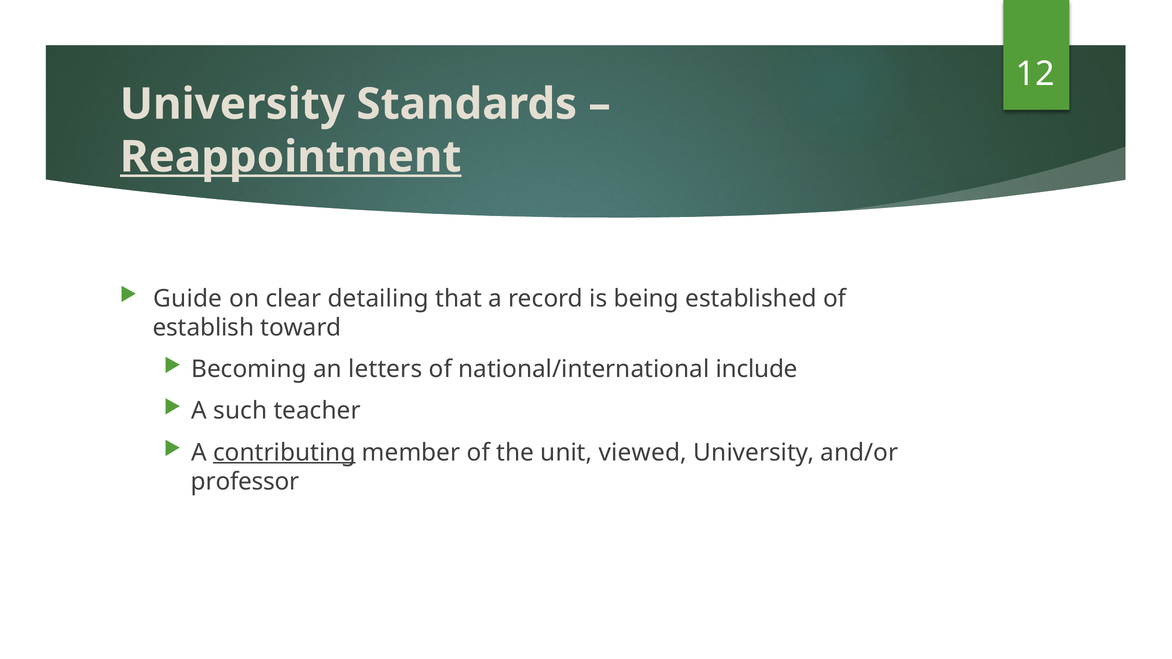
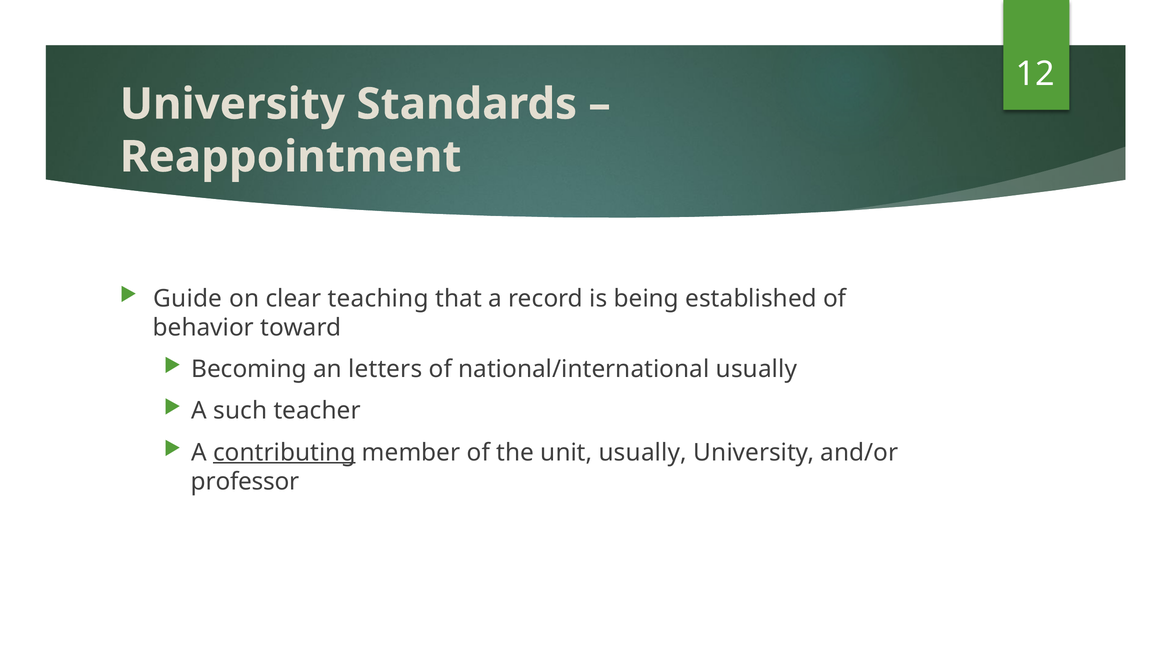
Reappointment underline: present -> none (291, 157)
detailing: detailing -> teaching (378, 299)
establish: establish -> behavior (203, 328)
national/international include: include -> usually (757, 370)
unit viewed: viewed -> usually (643, 453)
